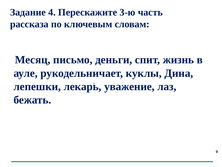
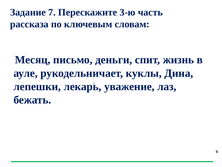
4: 4 -> 7 (52, 12)
